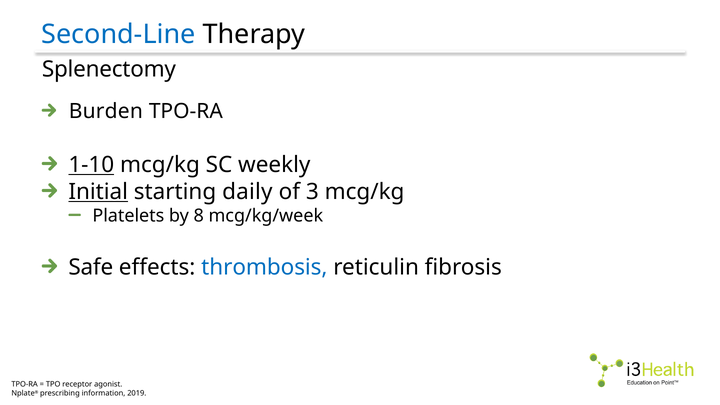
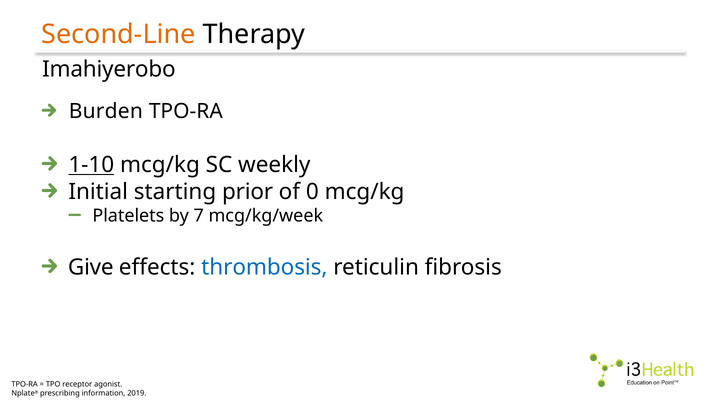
Second-Line colour: blue -> orange (119, 34)
Splenectomy: Splenectomy -> Imahiyerobo (109, 69)
Initial underline: present -> none (98, 192)
daily: daily -> prior (248, 192)
3: 3 -> 0 (312, 192)
8: 8 -> 7 (199, 216)
Safe: Safe -> Give (91, 267)
